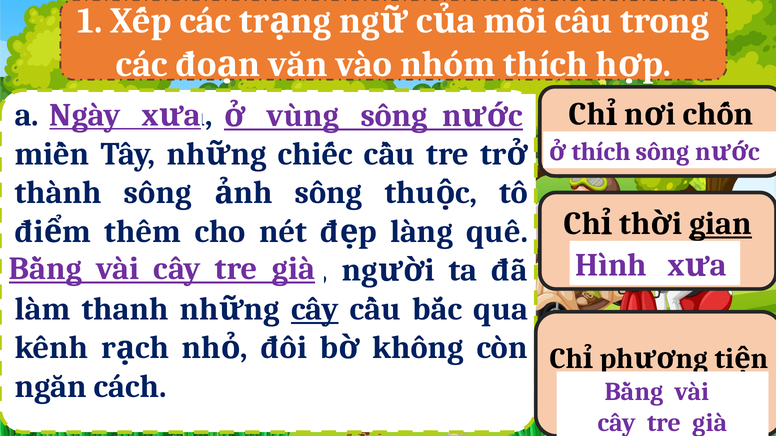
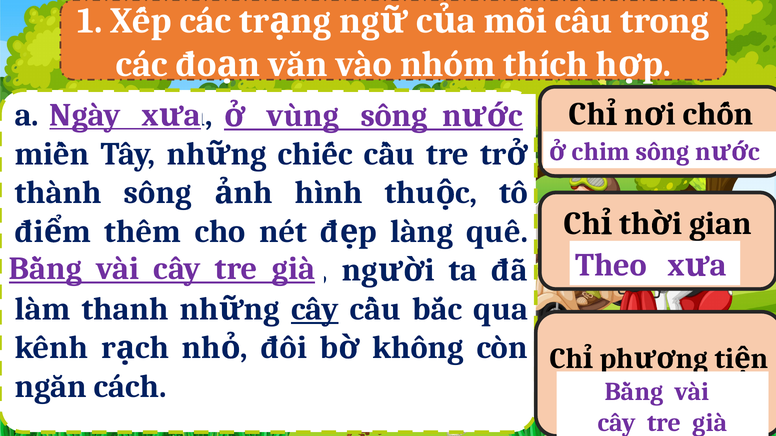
thích: thích -> chim (601, 152)
sông: sông -> hình (329, 193)
gian underline: present -> none (720, 224)
Hình: Hình -> Theo (611, 266)
